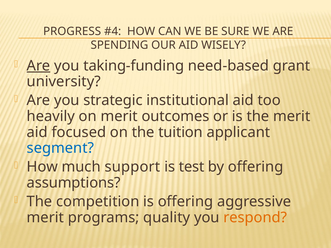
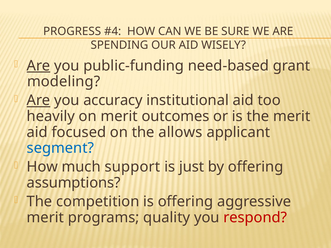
taking-funding: taking-funding -> public-funding (134, 66)
university: university -> modeling (64, 82)
Are underline: none -> present (38, 100)
strategic: strategic -> accuracy (113, 100)
tuition: tuition -> allows (180, 132)
test: test -> just (192, 167)
respond colour: orange -> red (255, 218)
